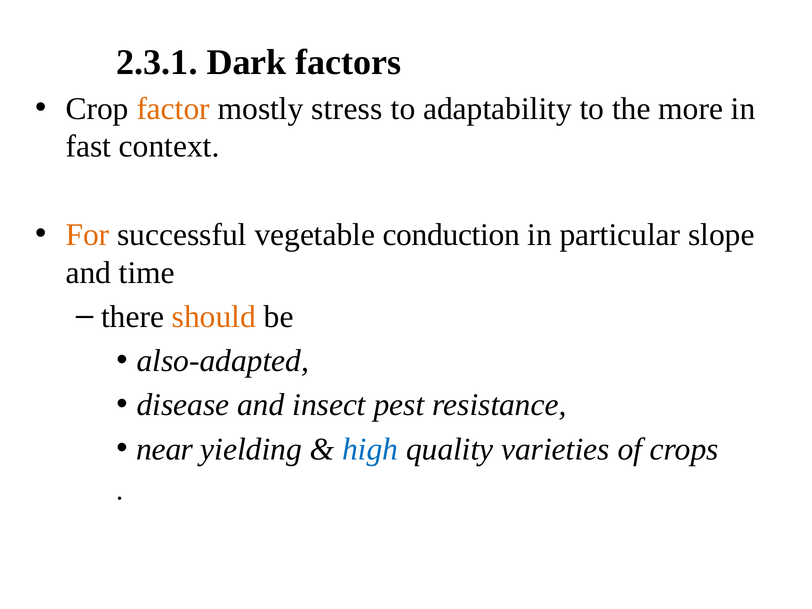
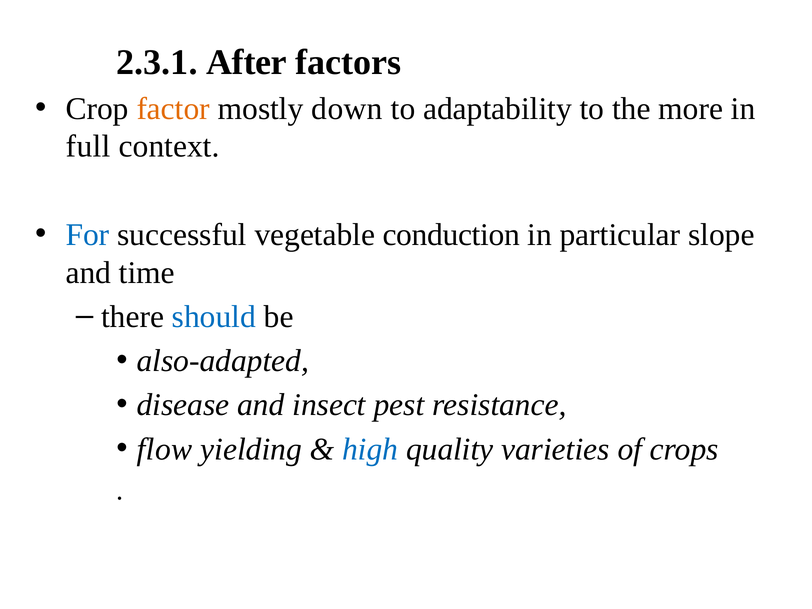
Dark: Dark -> After (247, 62)
stress: stress -> down (347, 109)
fast: fast -> full (88, 146)
For colour: orange -> blue (88, 235)
should colour: orange -> blue (214, 317)
near: near -> flow (165, 449)
